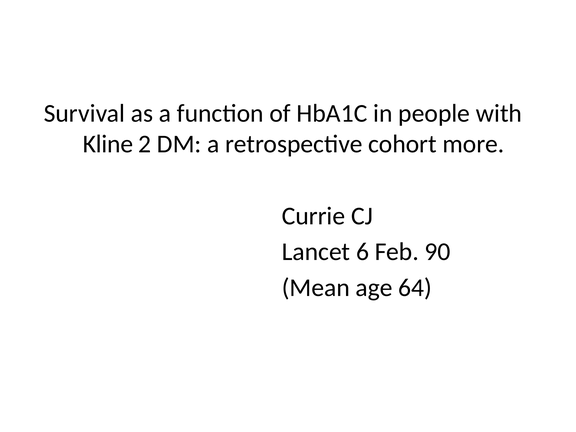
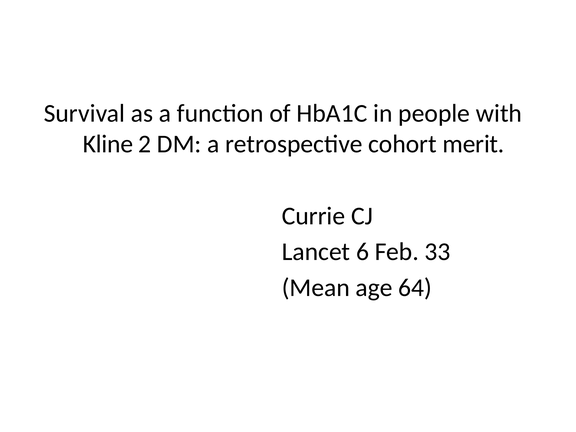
more: more -> merit (474, 144)
90: 90 -> 33 (438, 252)
